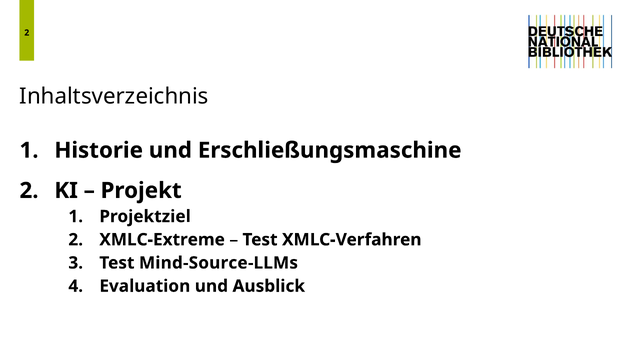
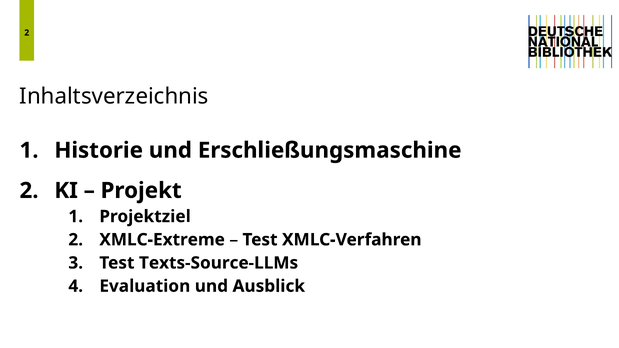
Mind-Source-LLMs: Mind-Source-LLMs -> Texts-Source-LLMs (219, 263)
